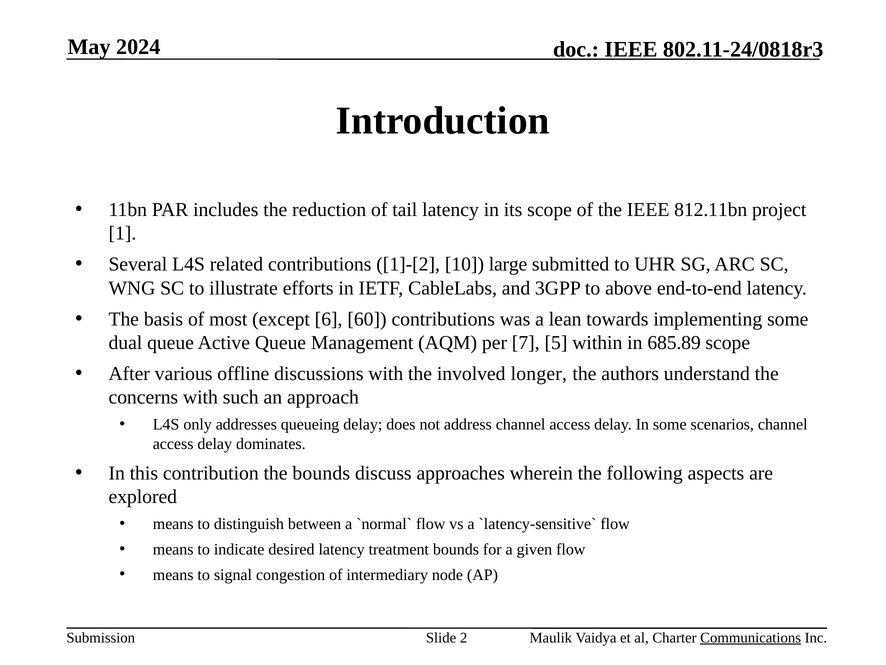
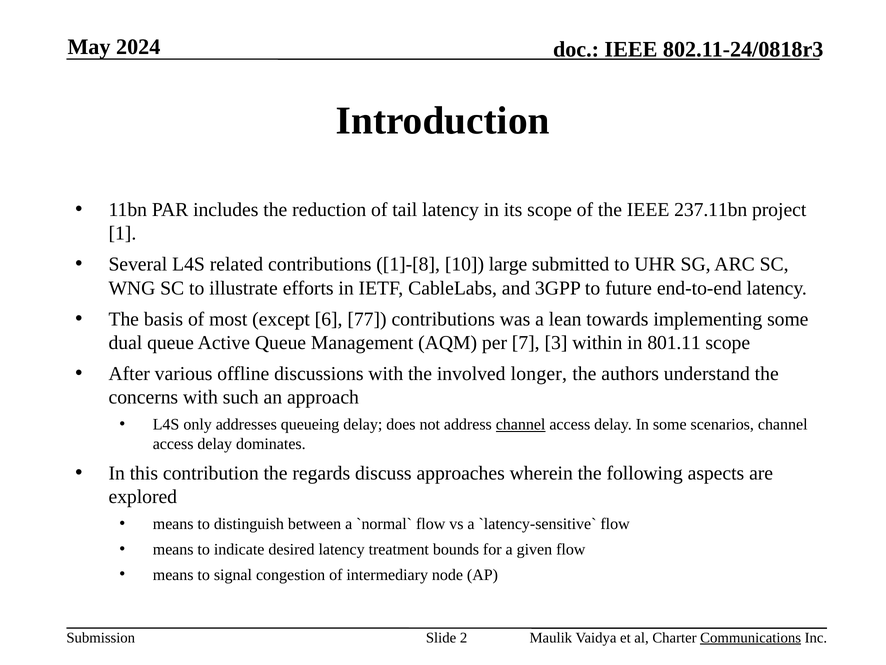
812.11bn: 812.11bn -> 237.11bn (711, 210)
1]-[2: 1]-[2 -> 1]-[8 (408, 264)
above: above -> future (629, 288)
60: 60 -> 77 (367, 319)
5: 5 -> 3 (556, 342)
685.89: 685.89 -> 801.11 (674, 342)
channel underline: none -> present (521, 424)
the bounds: bounds -> regards (321, 473)
